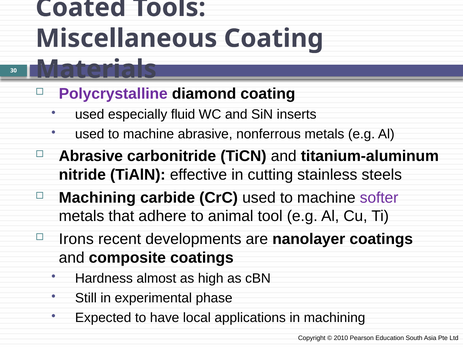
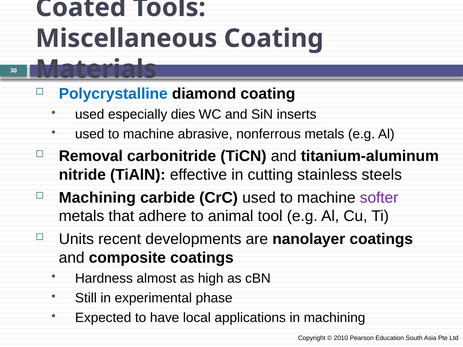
Polycrystalline colour: purple -> blue (113, 94)
fluid: fluid -> dies (183, 114)
Abrasive: Abrasive -> Removal (91, 156)
Irons: Irons -> Units (76, 239)
